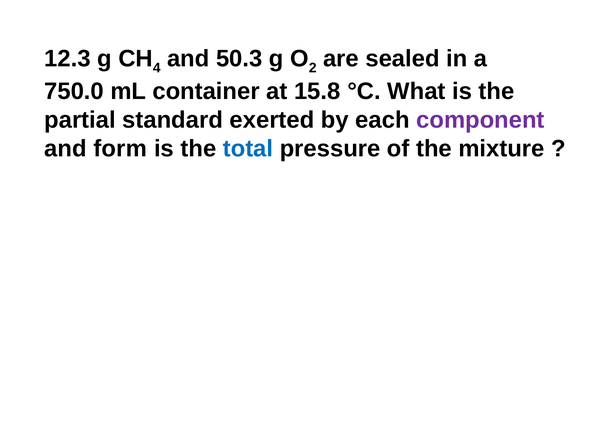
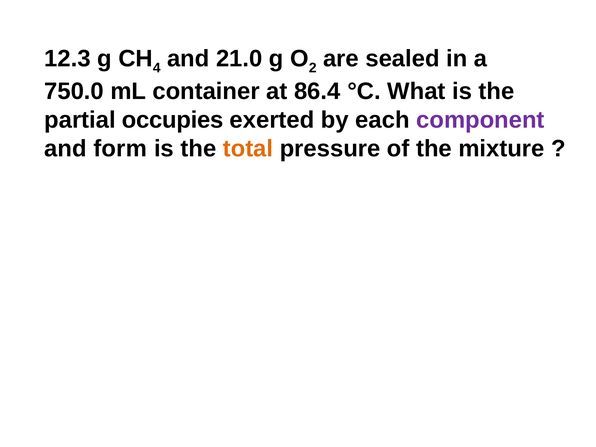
50.3: 50.3 -> 21.0 (239, 59)
15.8: 15.8 -> 86.4 (317, 91)
standard: standard -> occupies (173, 120)
total colour: blue -> orange (248, 148)
